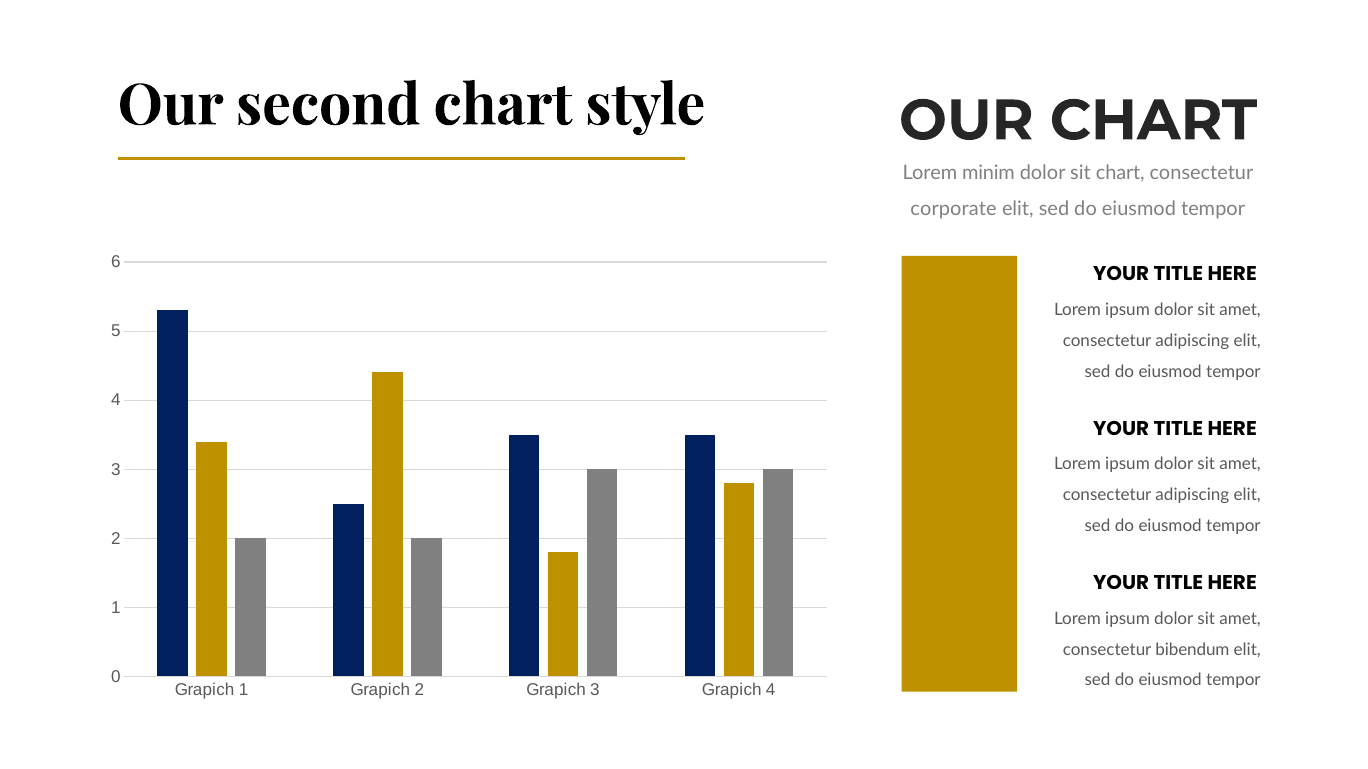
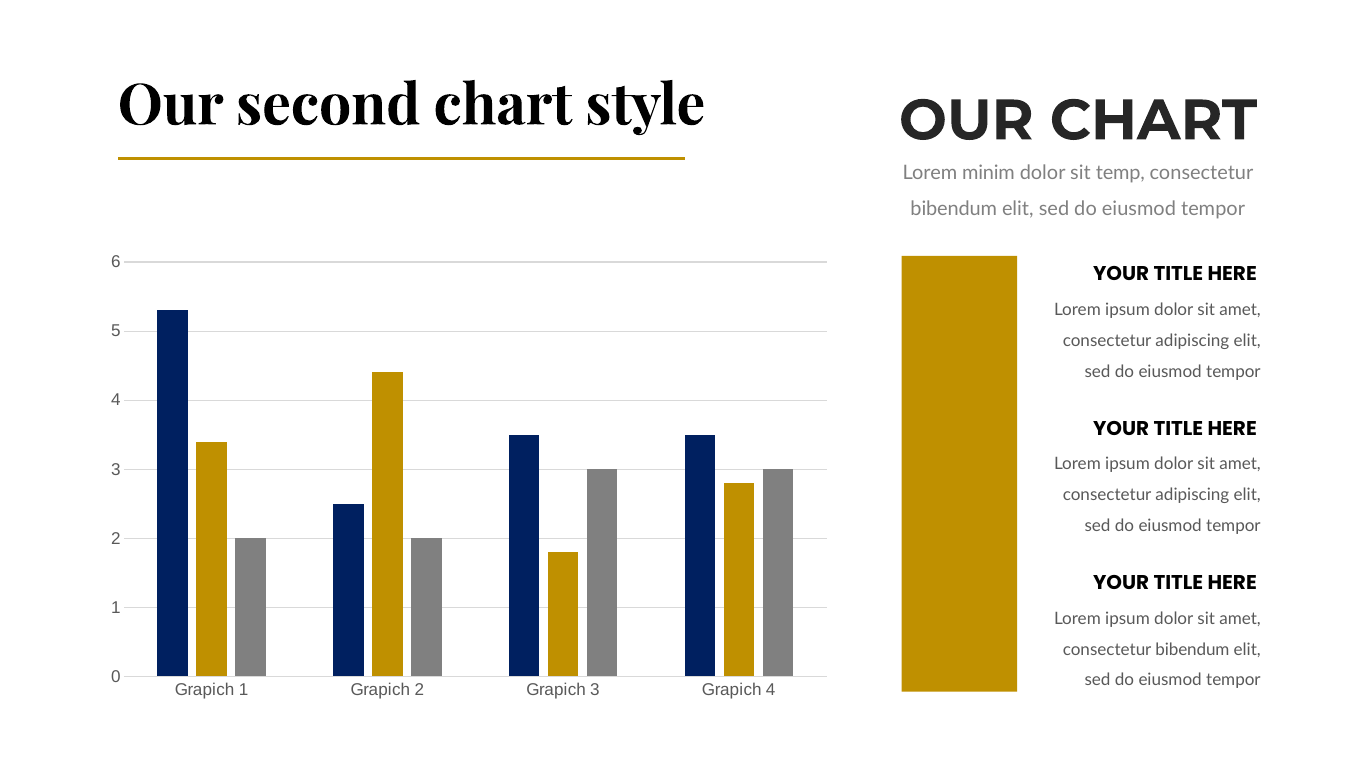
sit chart: chart -> temp (1120, 173)
corporate: corporate -> bibendum (954, 209)
